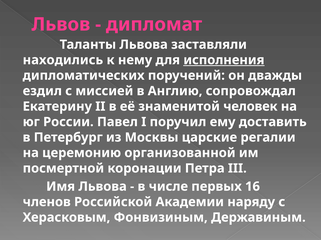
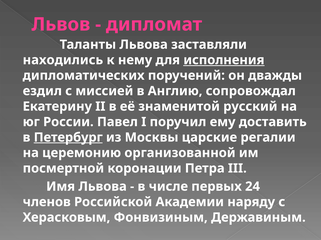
человек: человек -> русский (250, 107)
Петербург underline: none -> present (68, 138)
16: 16 -> 24 (253, 187)
